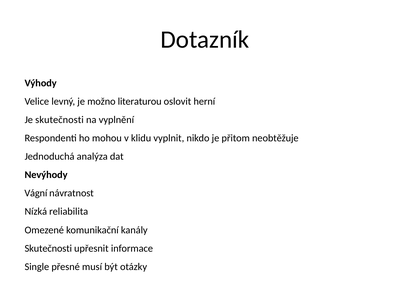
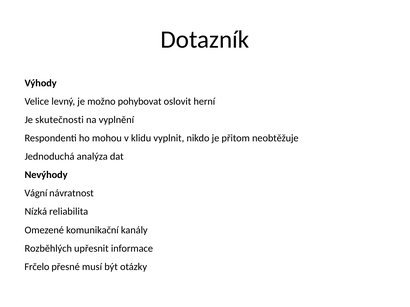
literaturou: literaturou -> pohybovat (140, 102)
Skutečnosti: Skutečnosti -> Rozběhlých (48, 249)
Single: Single -> Frčelo (37, 267)
